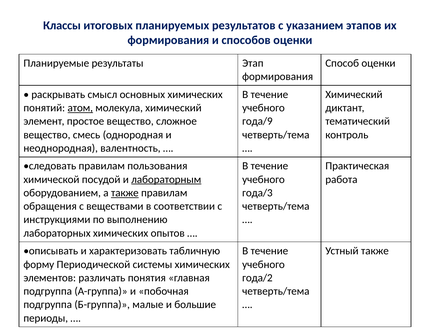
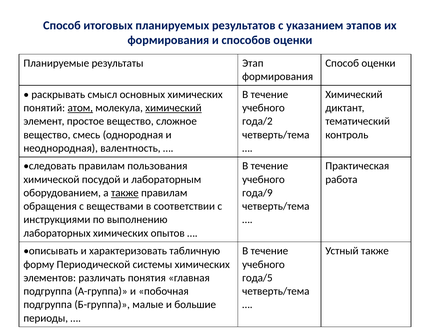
Классы: Классы -> Способ (62, 25)
химический underline: none -> present (173, 108)
года/9: года/9 -> года/2 (257, 121)
лабораторным underline: present -> none (166, 179)
года/3: года/3 -> года/9 (257, 193)
года/2: года/2 -> года/5 (257, 278)
